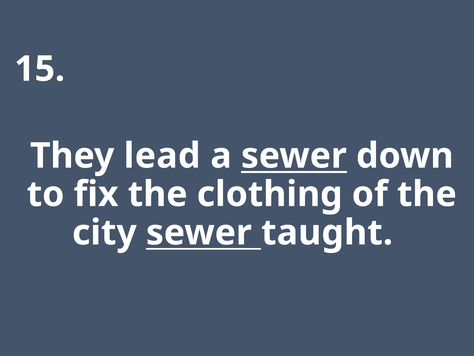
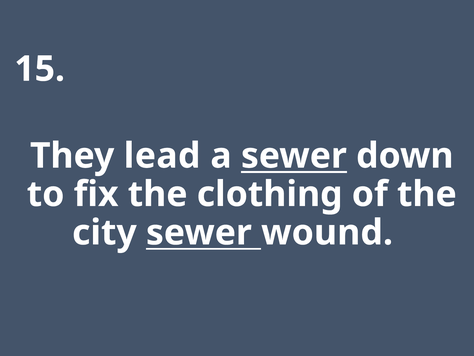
taught: taught -> wound (327, 232)
